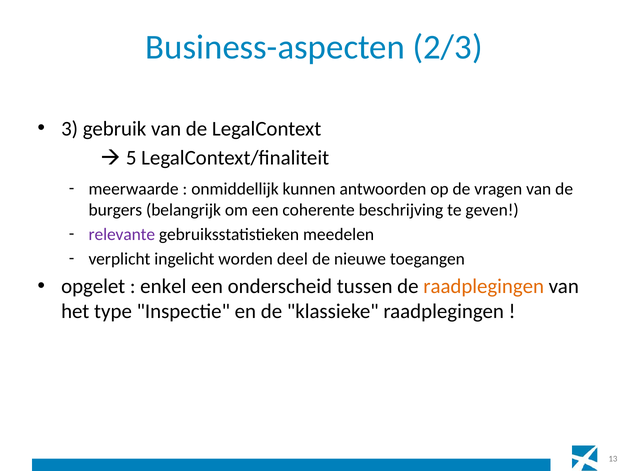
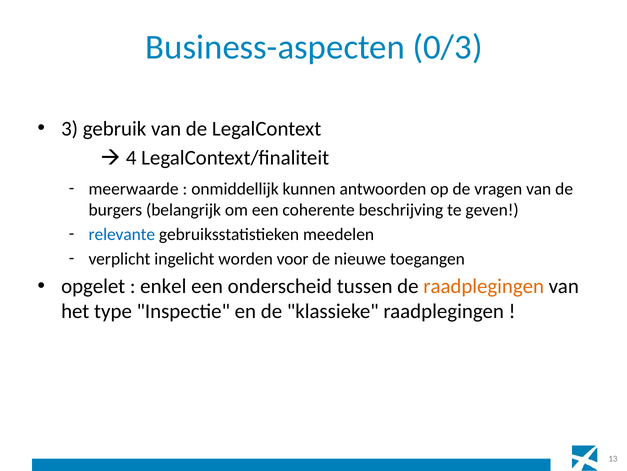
2/3: 2/3 -> 0/3 (448, 47)
5: 5 -> 4 (131, 158)
relevante colour: purple -> blue (122, 234)
deel: deel -> voor (293, 258)
